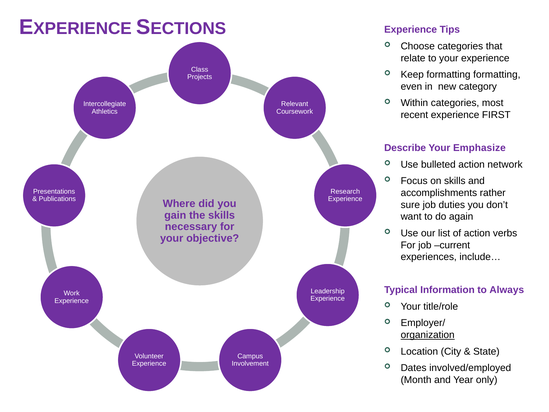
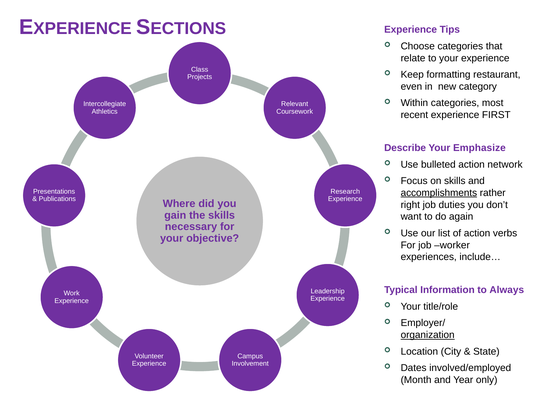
formatting formatting: formatting -> restaurant (497, 75)
accomplishments underline: none -> present (439, 193)
sure: sure -> right (410, 205)
current: current -> worker (452, 245)
